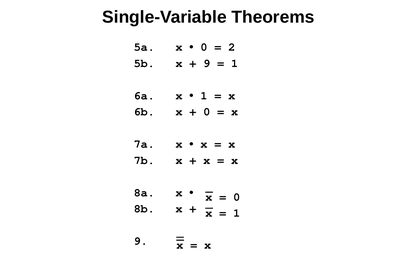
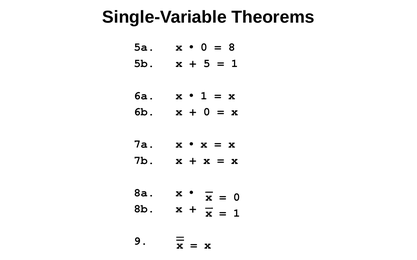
2: 2 -> 8 (232, 47)
9: 9 -> 5 (207, 63)
